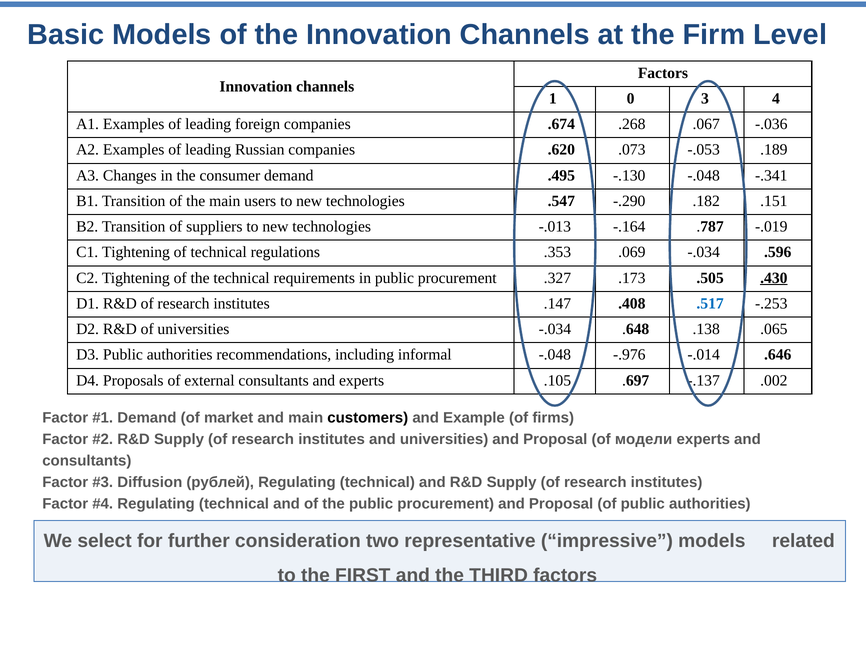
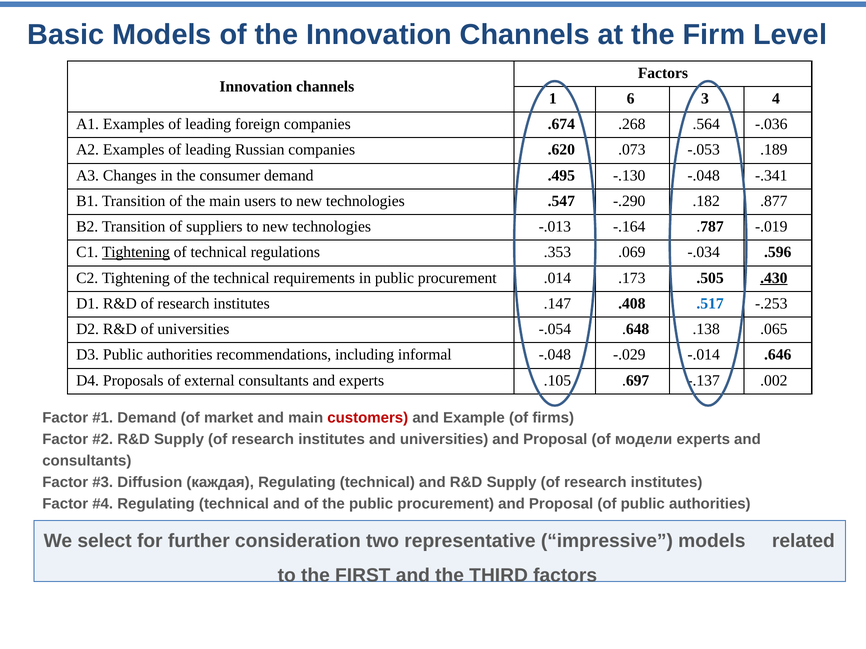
0: 0 -> 6 (631, 99)
.067: .067 -> .564 (706, 124)
.151: .151 -> .877 (774, 201)
Tightening underline: none -> present (136, 252)
.327: .327 -> .014 (557, 278)
universities -.034: -.034 -> -.054 (555, 329)
-.976: -.976 -> -.029 (629, 355)
customers colour: black -> red (368, 418)
рублей: рублей -> каждая (220, 483)
